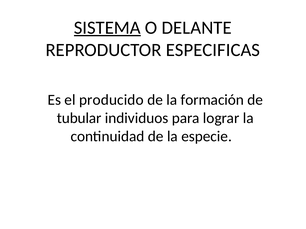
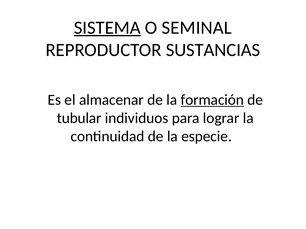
DELANTE: DELANTE -> SEMINAL (197, 28)
ESPECIFICAS: ESPECIFICAS -> SUSTANCIAS (213, 50)
producido: producido -> almacenar (111, 100)
formación underline: none -> present (212, 100)
